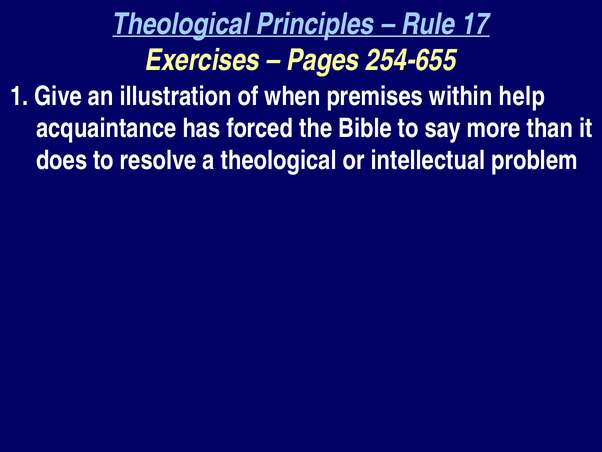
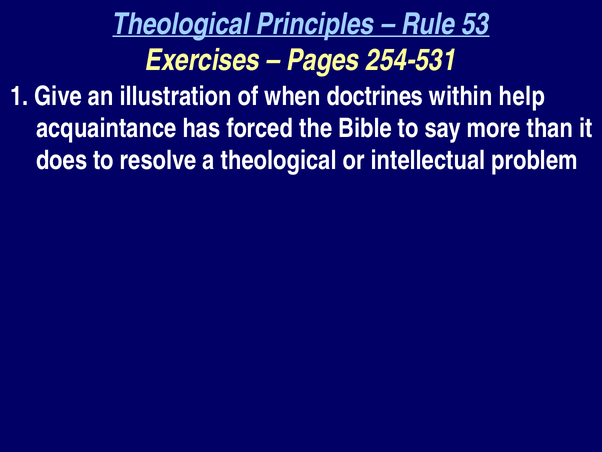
17: 17 -> 53 (476, 24)
254-655: 254-655 -> 254-531 (411, 60)
premises: premises -> doctrines (375, 96)
